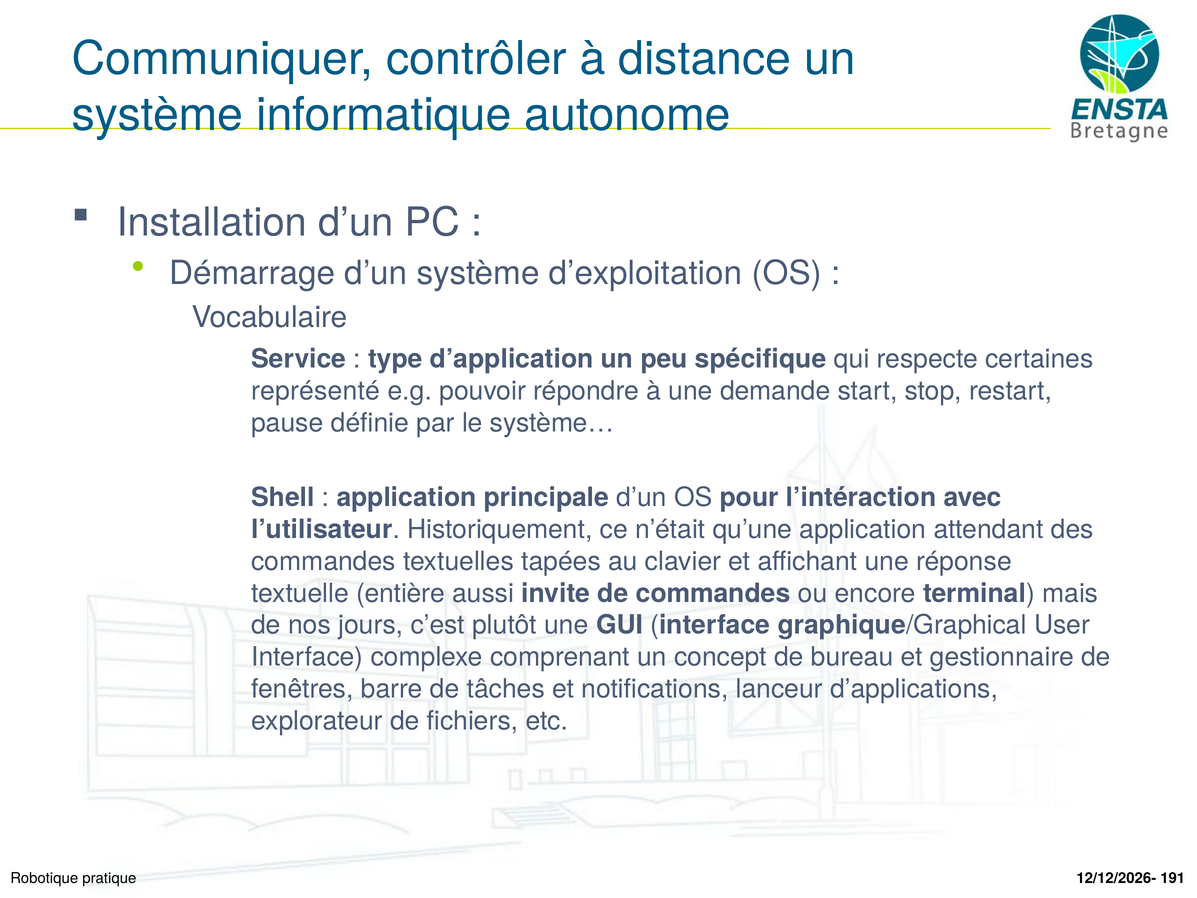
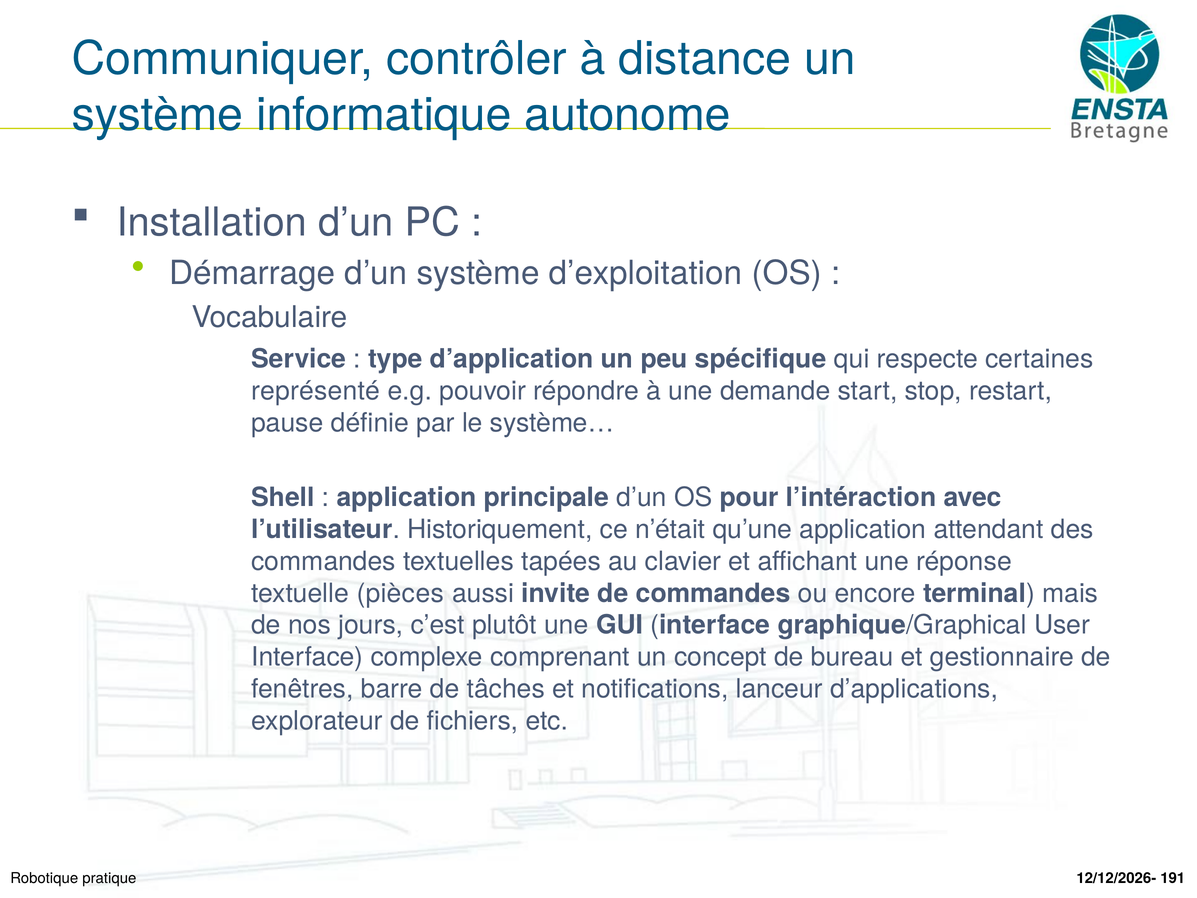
entière: entière -> pièces (400, 593)
